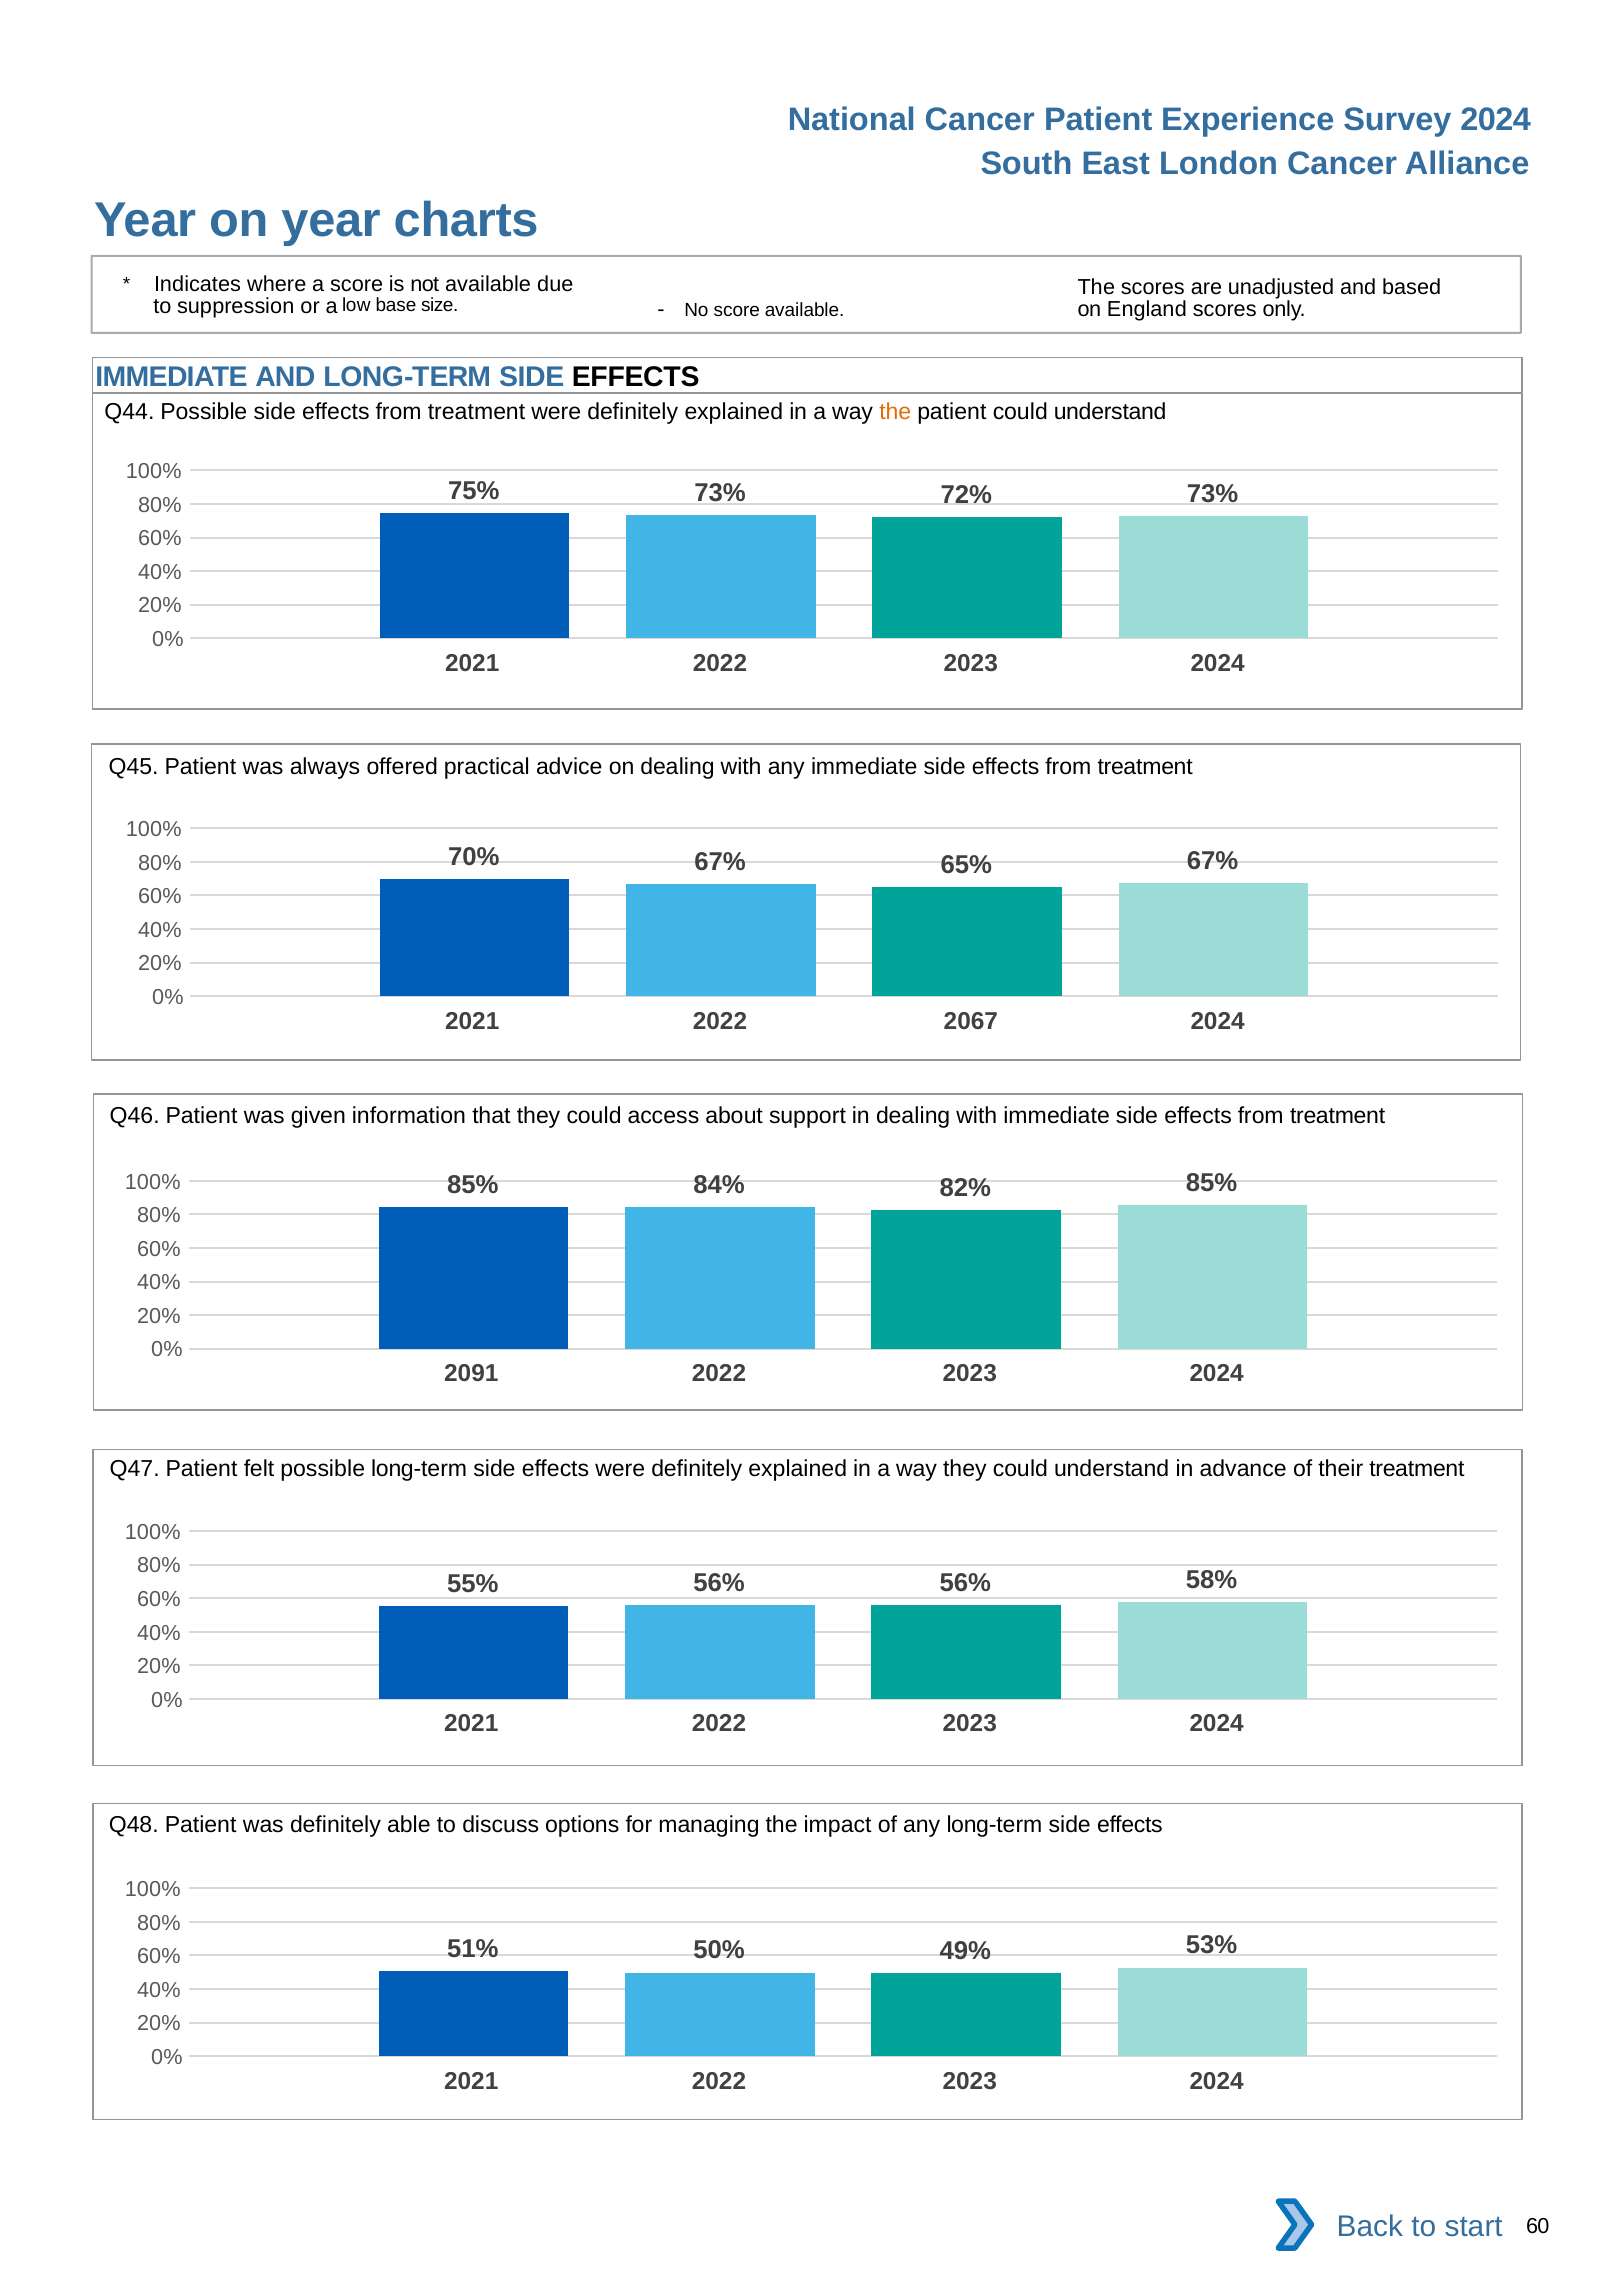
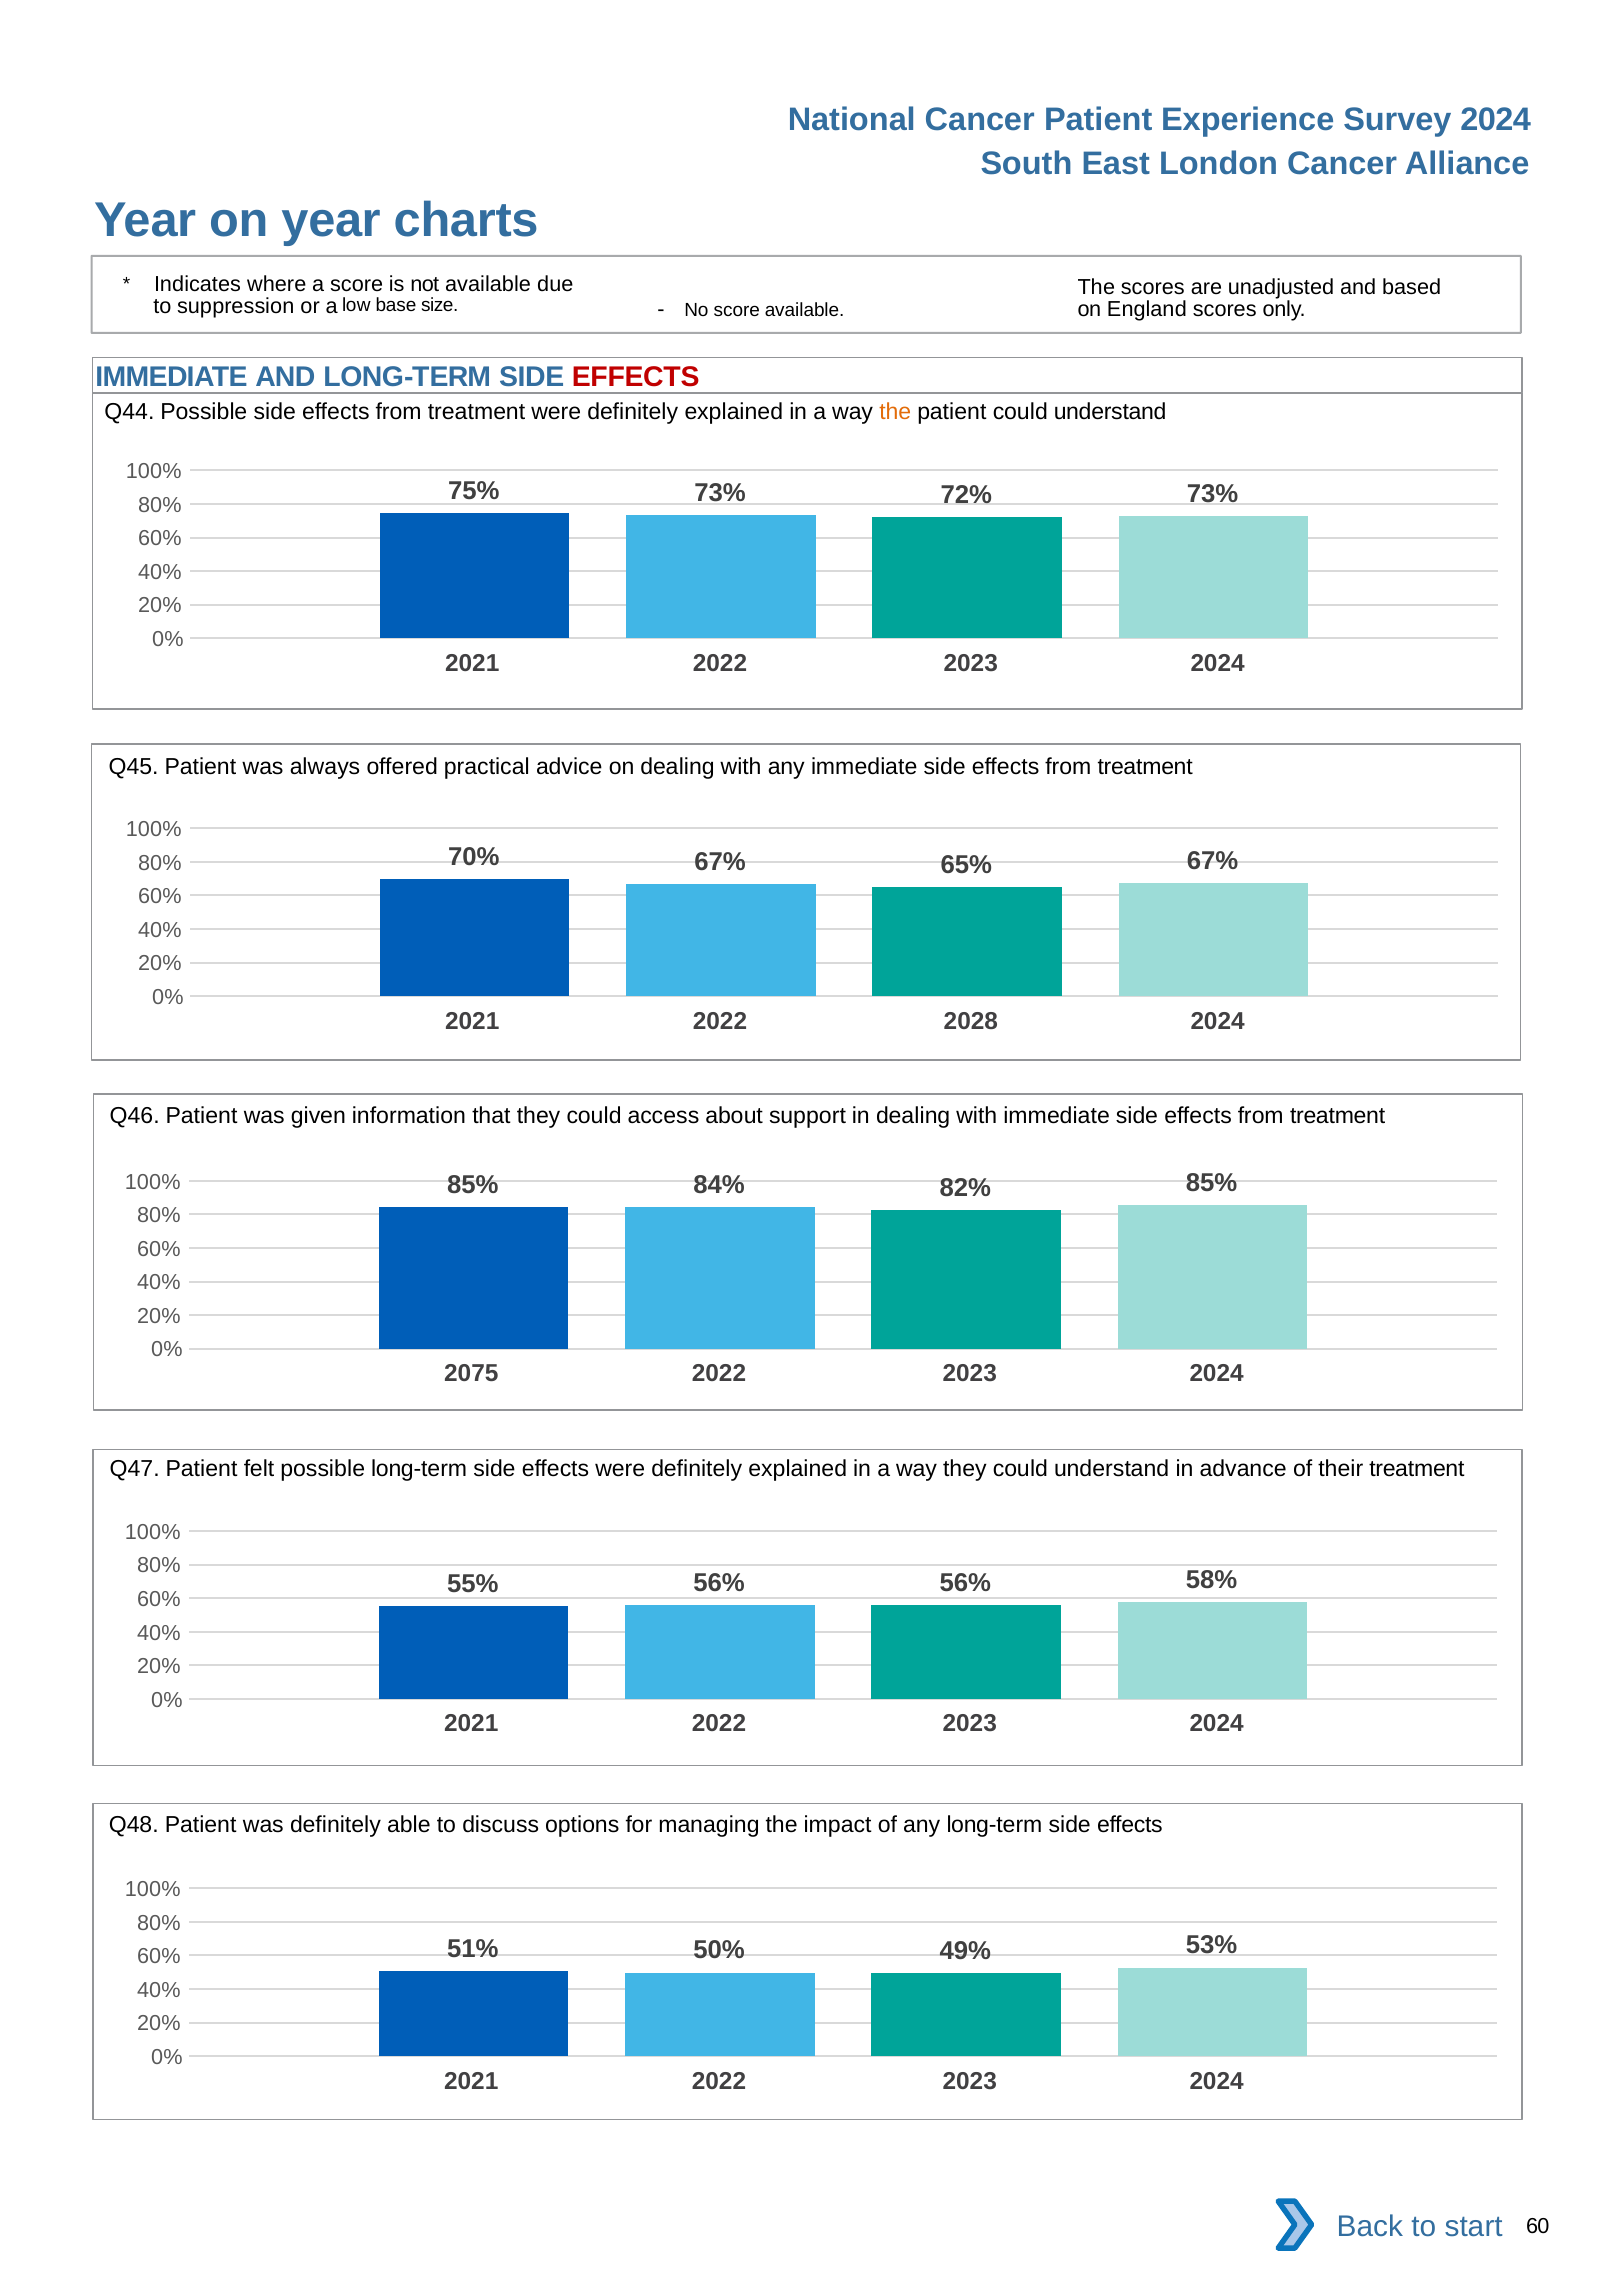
EFFECTS colour: black -> red (636, 378)
2067: 2067 -> 2028 (971, 1021)
2091: 2091 -> 2075 (471, 1373)
